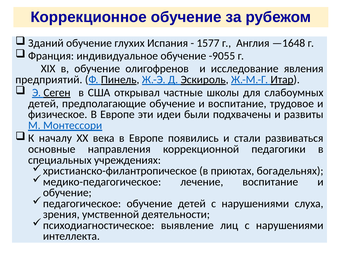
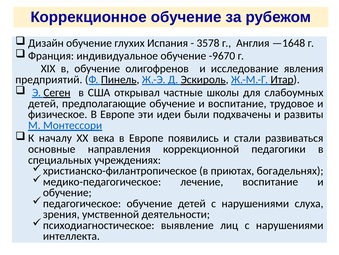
Зданий: Зданий -> Дизайн (46, 43)
1577: 1577 -> 3578 (208, 43)
-9055: -9055 -> -9670 (222, 56)
